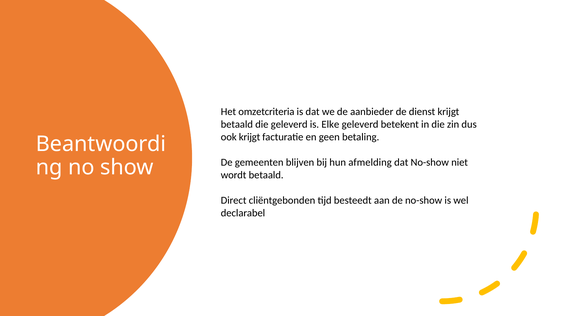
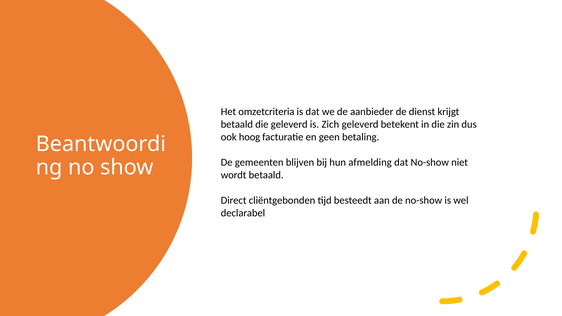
Elke: Elke -> Zich (330, 124)
ook krijgt: krijgt -> hoog (250, 137)
